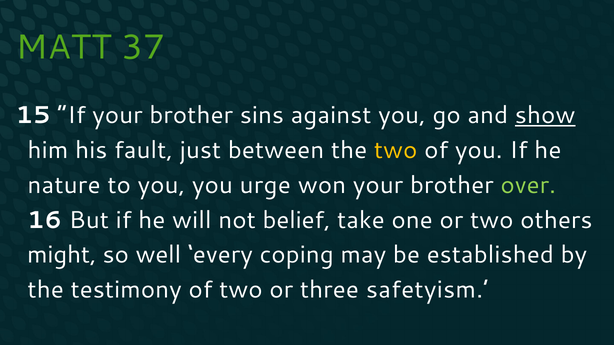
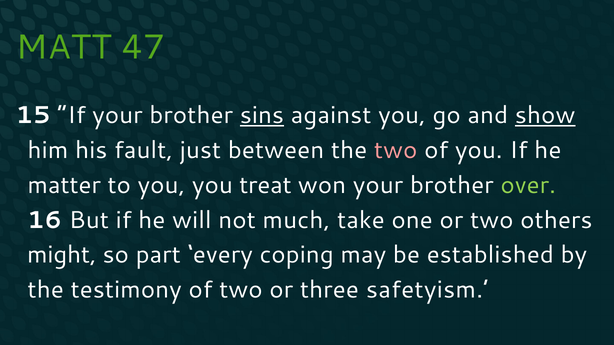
37: 37 -> 47 (143, 47)
sins underline: none -> present (262, 115)
two colour: yellow -> pink (396, 150)
nature: nature -> matter (64, 185)
urge: urge -> treat (265, 185)
belief: belief -> much (296, 220)
well: well -> part (158, 255)
